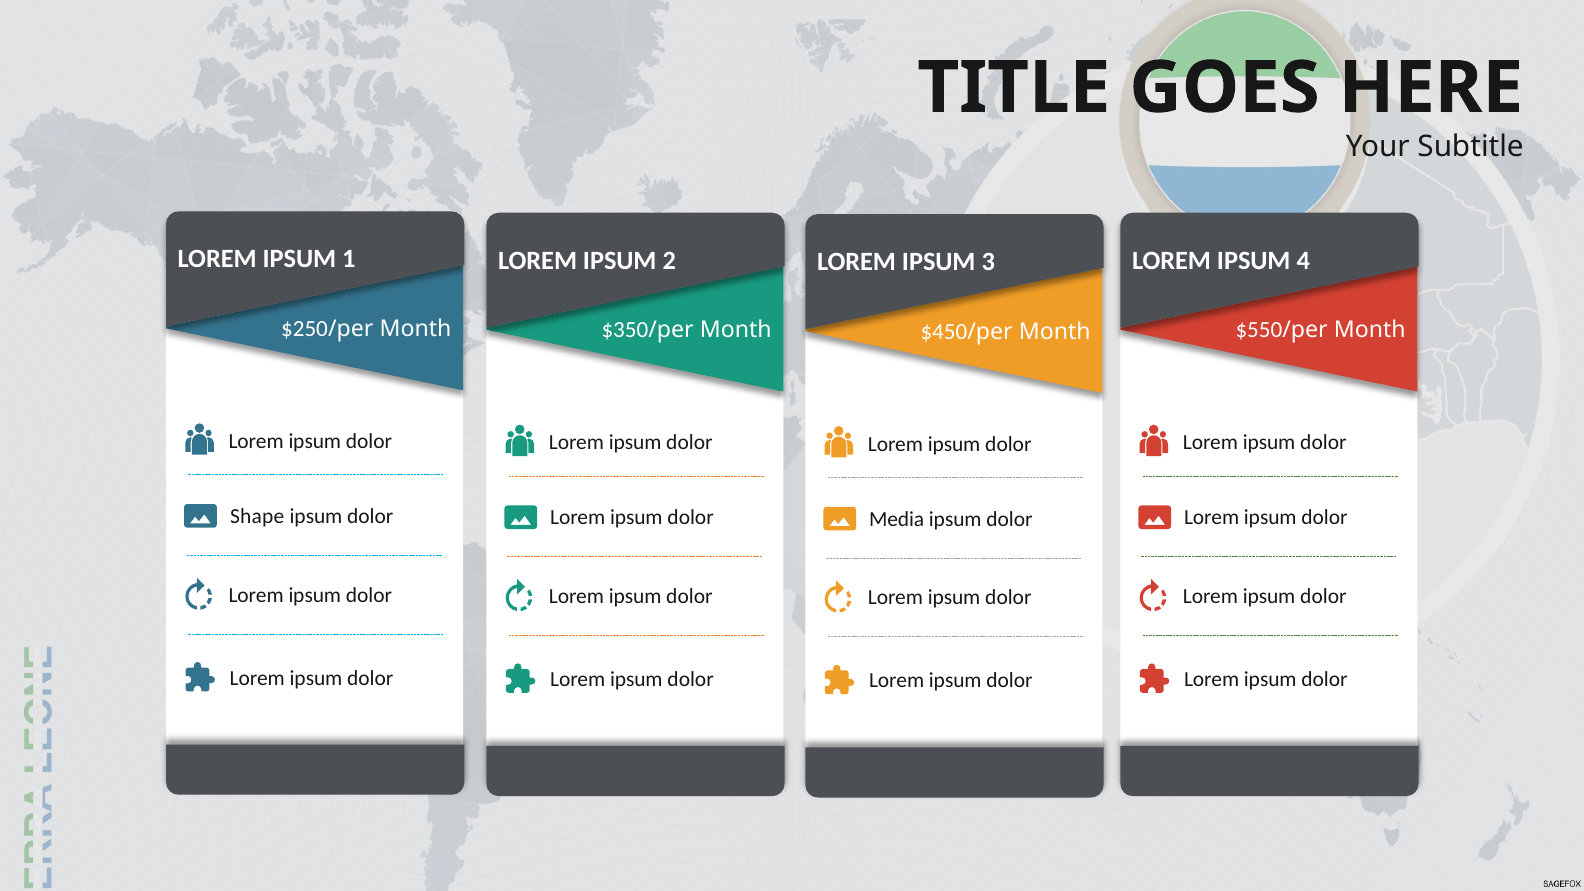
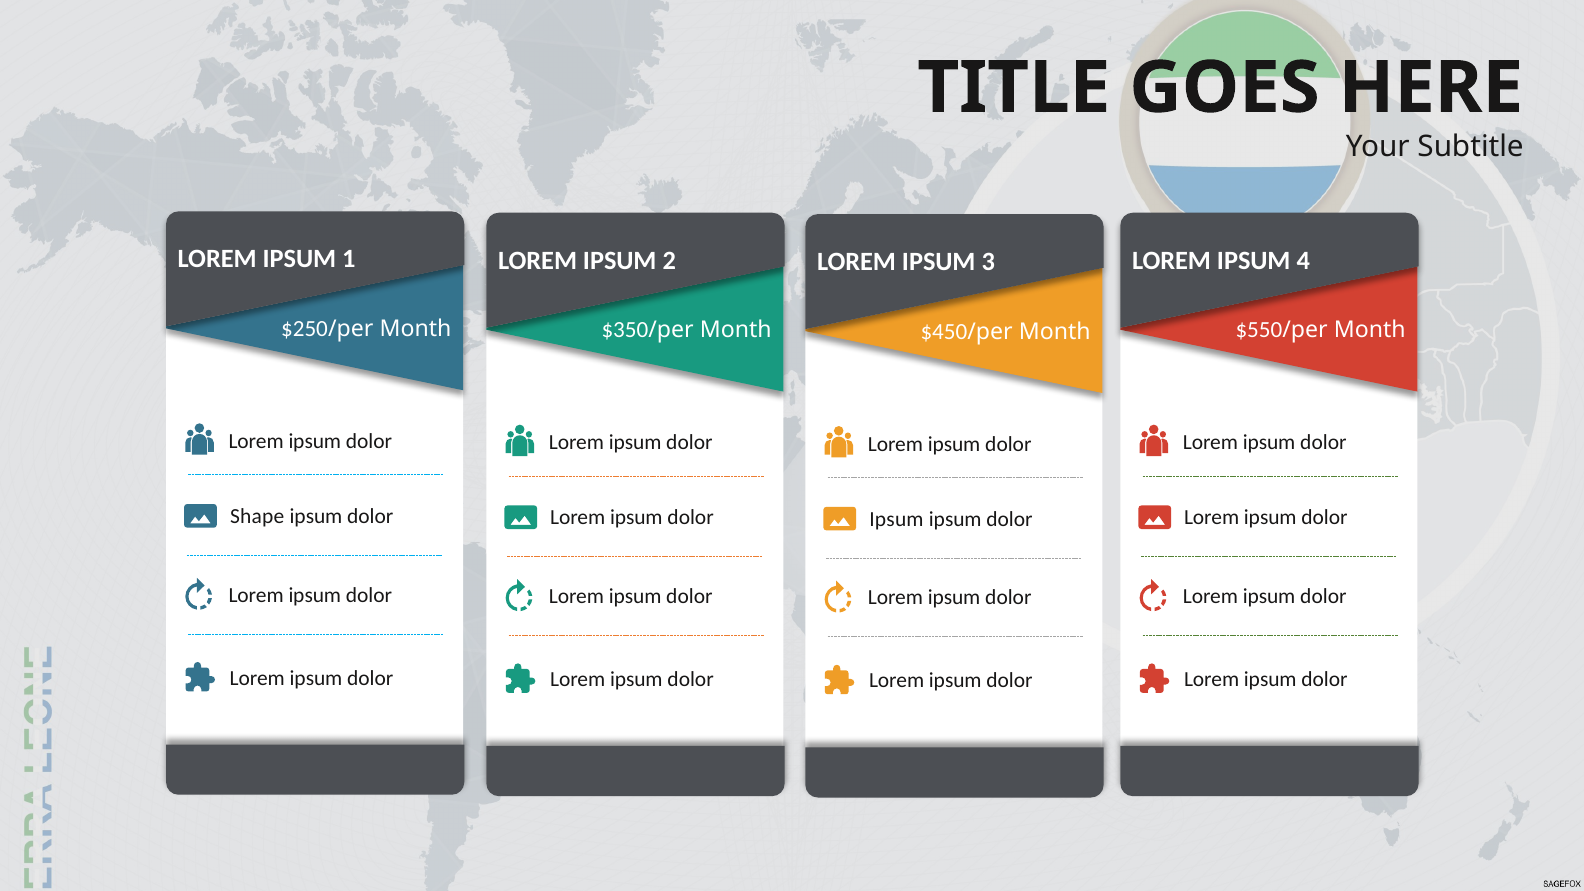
Media: Media -> Ipsum (896, 519)
